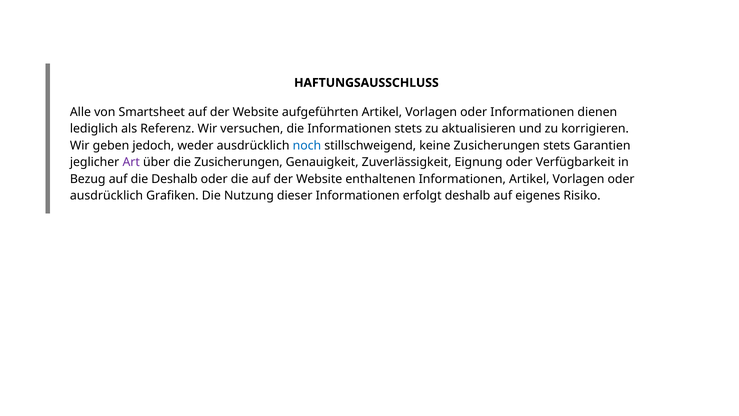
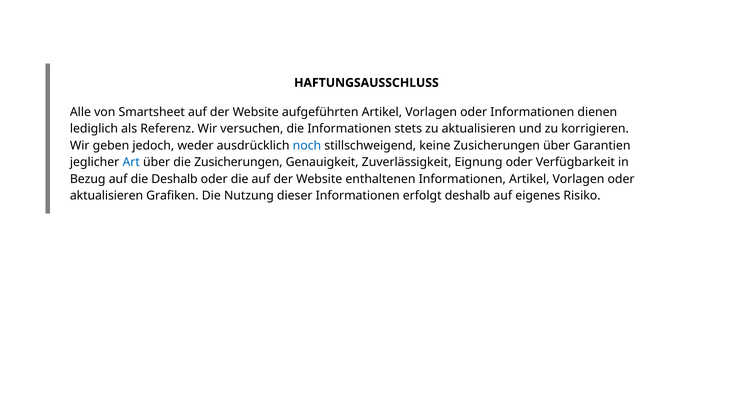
Zusicherungen stets: stets -> über (557, 145)
Art colour: purple -> blue (131, 162)
ausdrücklich: ausdrücklich -> aktualisieren (107, 196)
